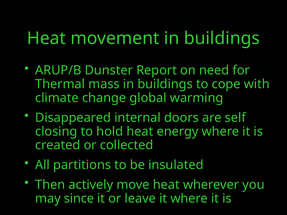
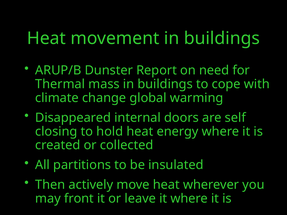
since: since -> front (79, 199)
